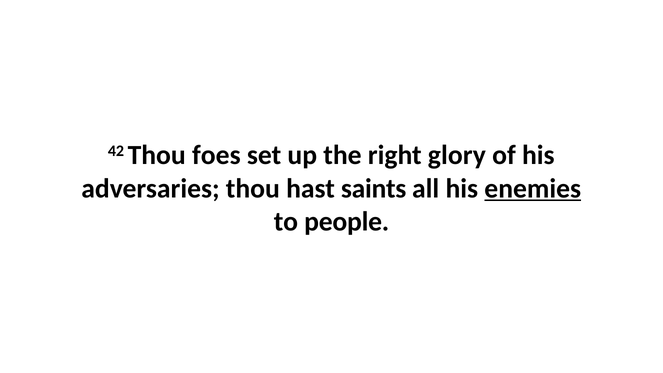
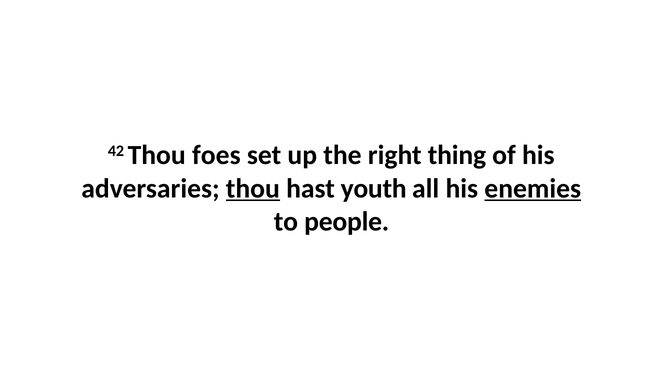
glory: glory -> thing (457, 155)
thou underline: none -> present (253, 188)
saints: saints -> youth (374, 188)
